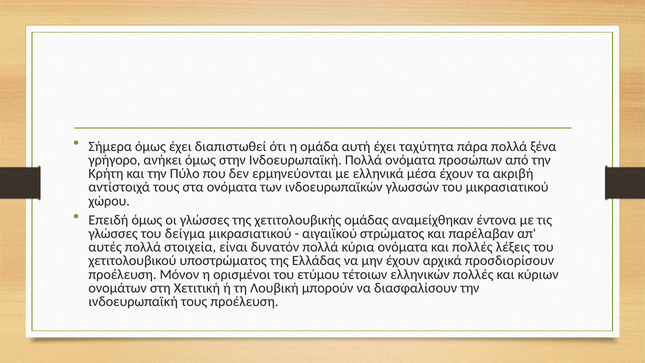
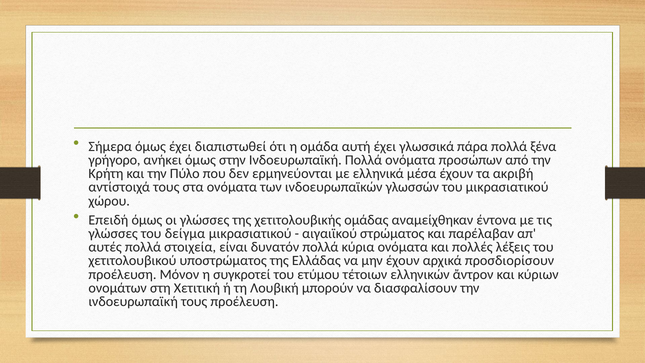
ταχύτητα: ταχύτητα -> γλωσσικά (427, 147)
ορισμένοι: ορισμένοι -> συγκροτεί (242, 274)
ελληνικών πολλές: πολλές -> ἄντρον (473, 274)
